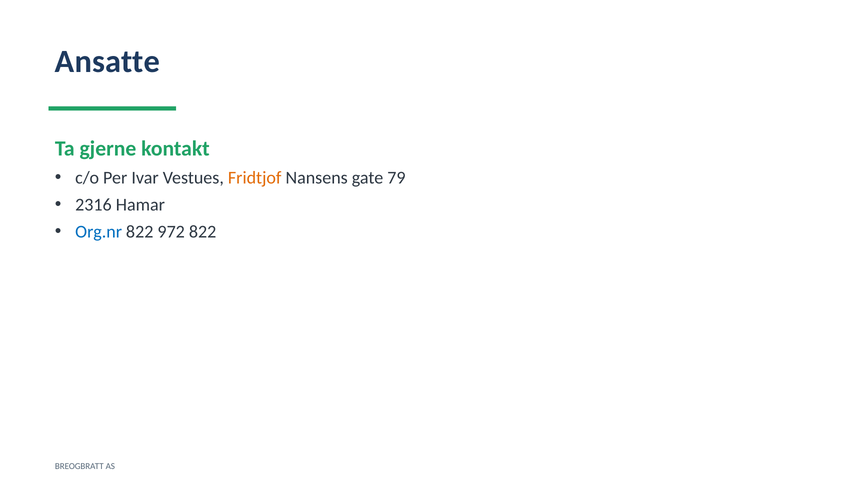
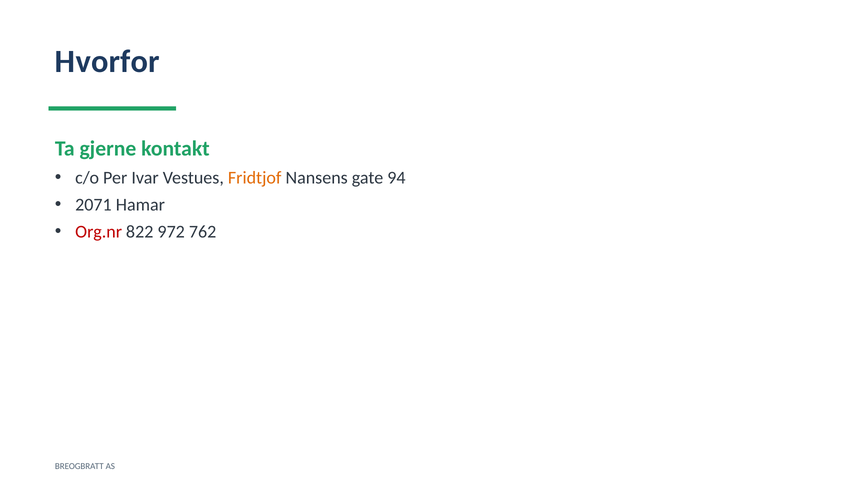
Ansatte: Ansatte -> Hvorfor (107, 62)
79: 79 -> 94 (396, 178)
2316: 2316 -> 2071 (93, 205)
Org.nr colour: blue -> red (99, 232)
972 822: 822 -> 762 (203, 232)
